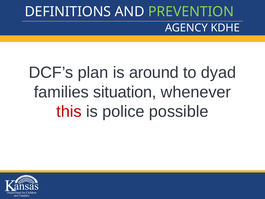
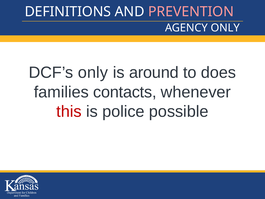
PREVENTION colour: light green -> pink (191, 12)
AGENCY KDHE: KDHE -> ONLY (225, 28)
DCF’s plan: plan -> only (93, 72)
dyad: dyad -> does (219, 72)
situation: situation -> contacts (125, 92)
